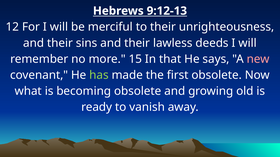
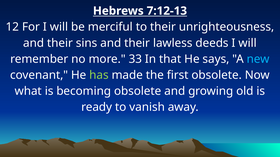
9:12-13: 9:12-13 -> 7:12-13 (167, 11)
15: 15 -> 33 (135, 59)
new colour: pink -> light blue (258, 59)
